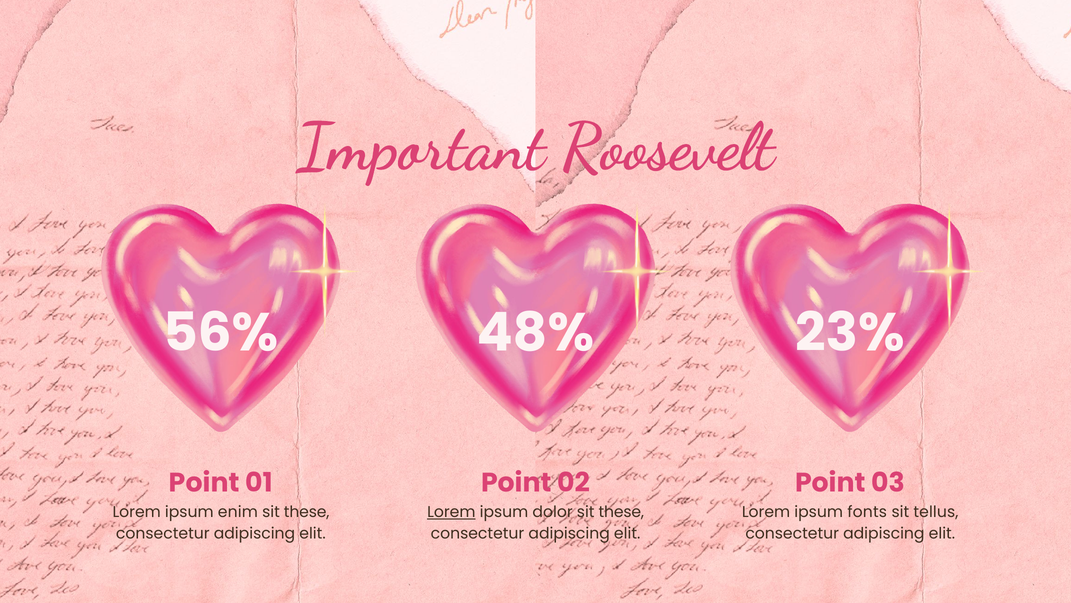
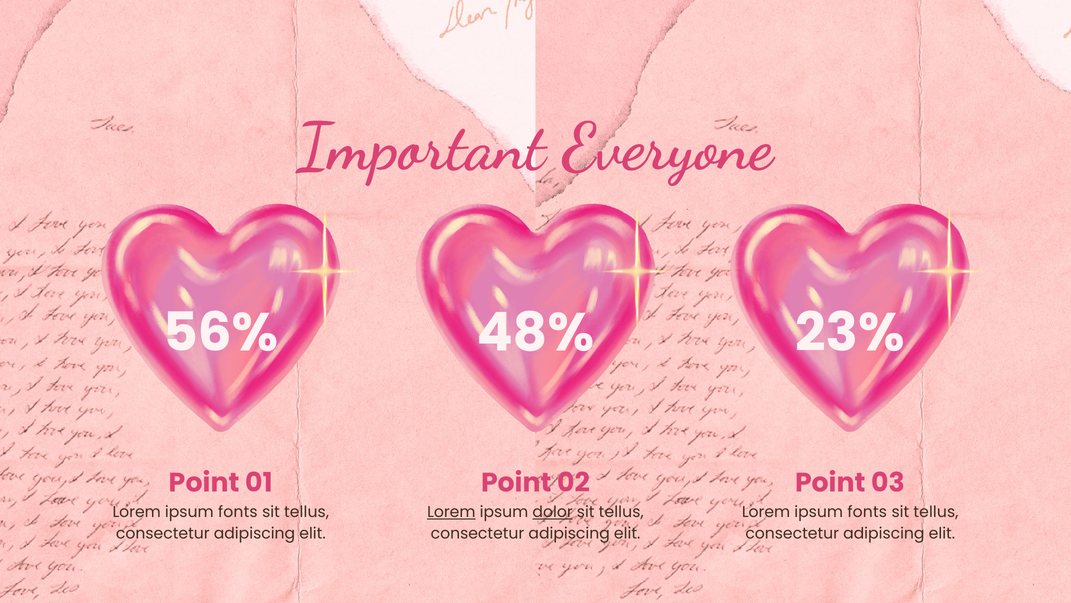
Roosevelt: Roosevelt -> Everyone (667, 146)
enim: enim -> fonts (238, 512)
these: these -> tellus (307, 512)
dolor underline: none -> present (553, 512)
these: these -> tellus (621, 512)
